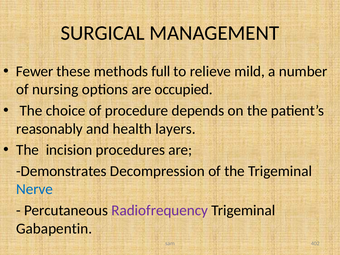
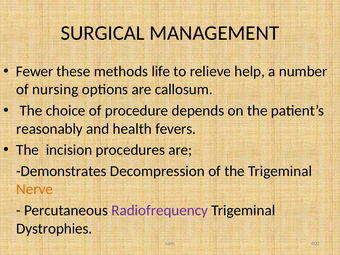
full: full -> life (161, 71)
mild: mild -> help (250, 71)
occupied: occupied -> callosum (184, 89)
layers: layers -> fevers (176, 129)
Nerve colour: blue -> orange (35, 189)
Gabapentin: Gabapentin -> Dystrophies (54, 229)
